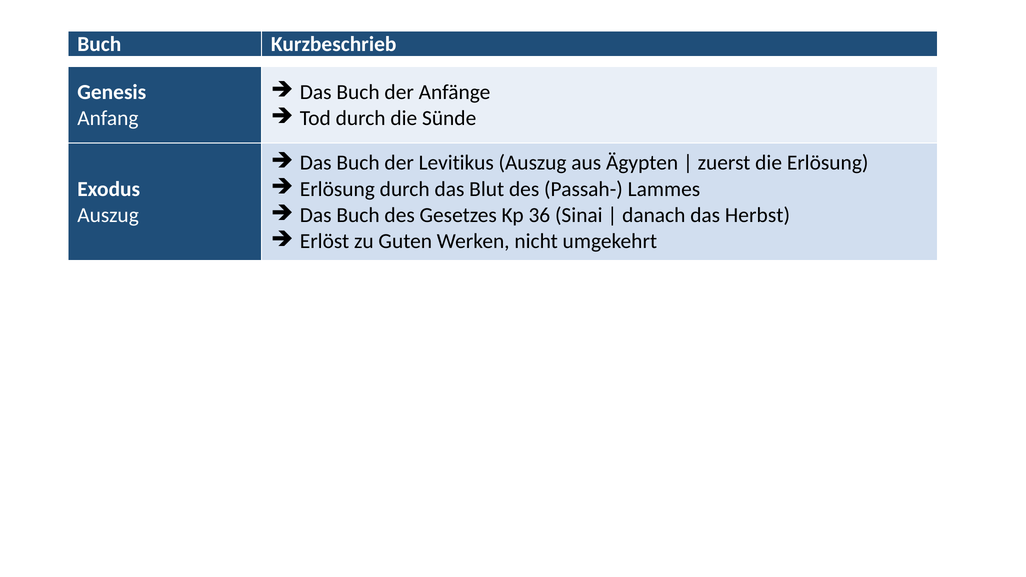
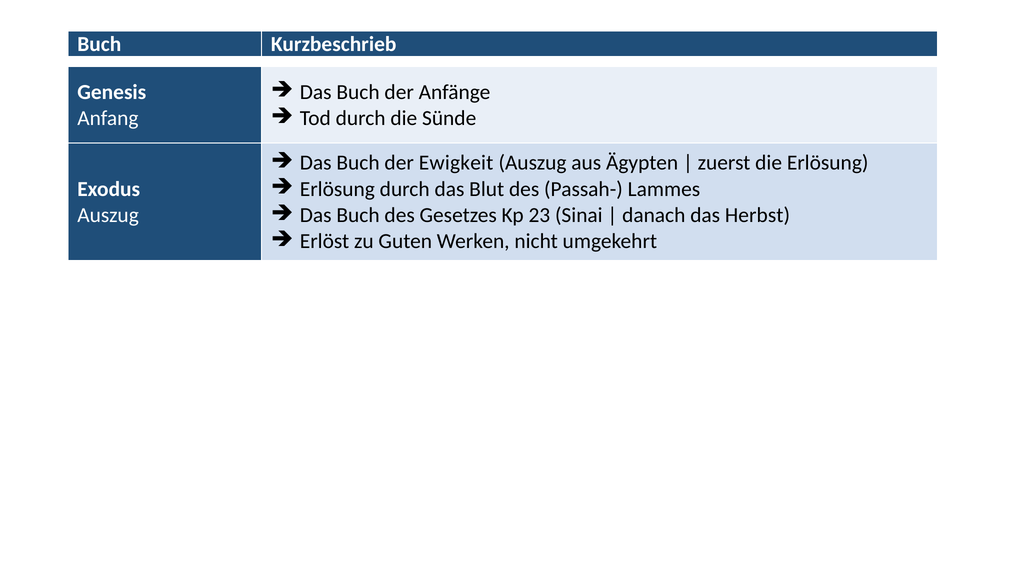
Levitikus: Levitikus -> Ewigkeit (456, 163)
36: 36 -> 23 (539, 215)
